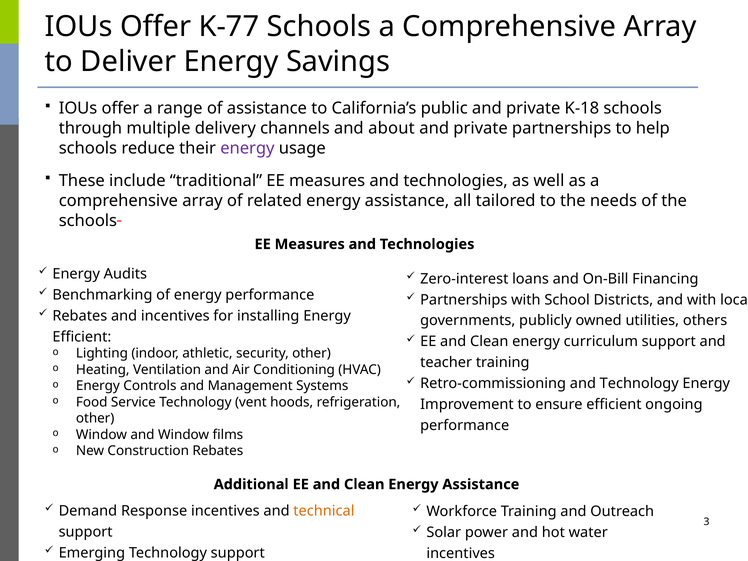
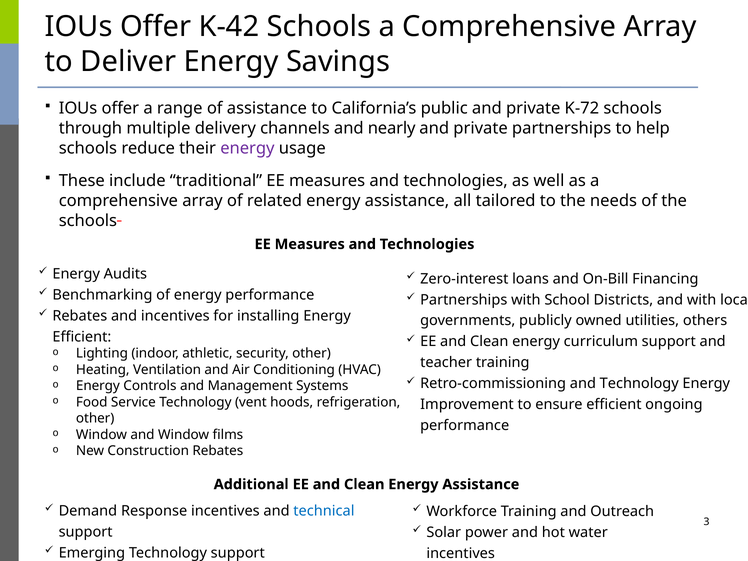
K-77: K-77 -> K-42 (229, 27)
K-18: K-18 -> K-72 (582, 108)
about: about -> nearly (392, 128)
technical colour: orange -> blue (324, 511)
